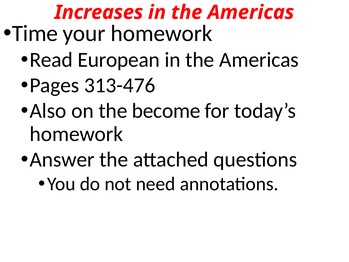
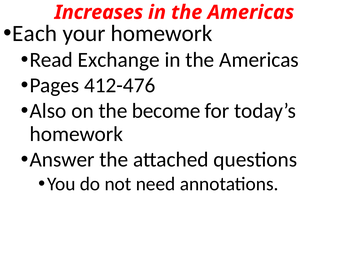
Time: Time -> Each (35, 33)
European: European -> Exchange (119, 60)
313-476: 313-476 -> 412-476 (120, 85)
